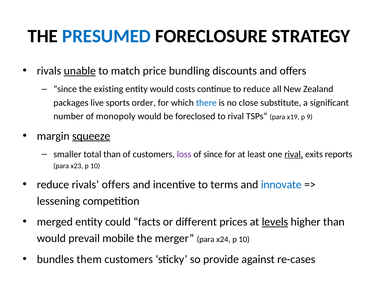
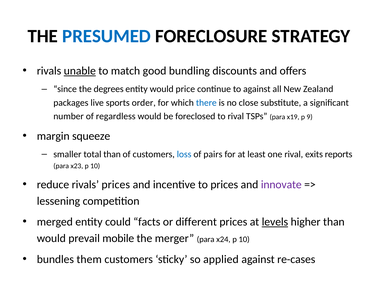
price: price -> good (155, 71)
existing: existing -> degrees (109, 89)
costs: costs -> price (185, 89)
to reduce: reduce -> against (257, 89)
monopoly: monopoly -> regardless (116, 116)
squeeze underline: present -> none (91, 136)
loss colour: purple -> blue (184, 154)
of since: since -> pairs (213, 154)
rival underline: present -> none (294, 154)
rivals offers: offers -> prices (116, 185)
to terms: terms -> prices (224, 185)
innovate colour: blue -> purple (281, 185)
provide: provide -> applied (221, 260)
